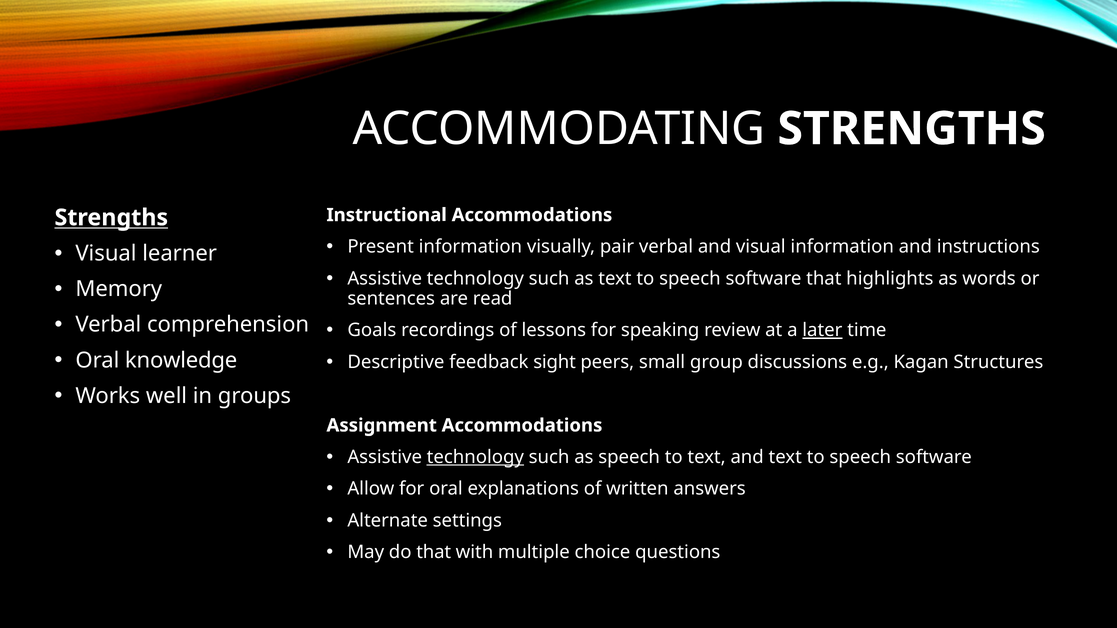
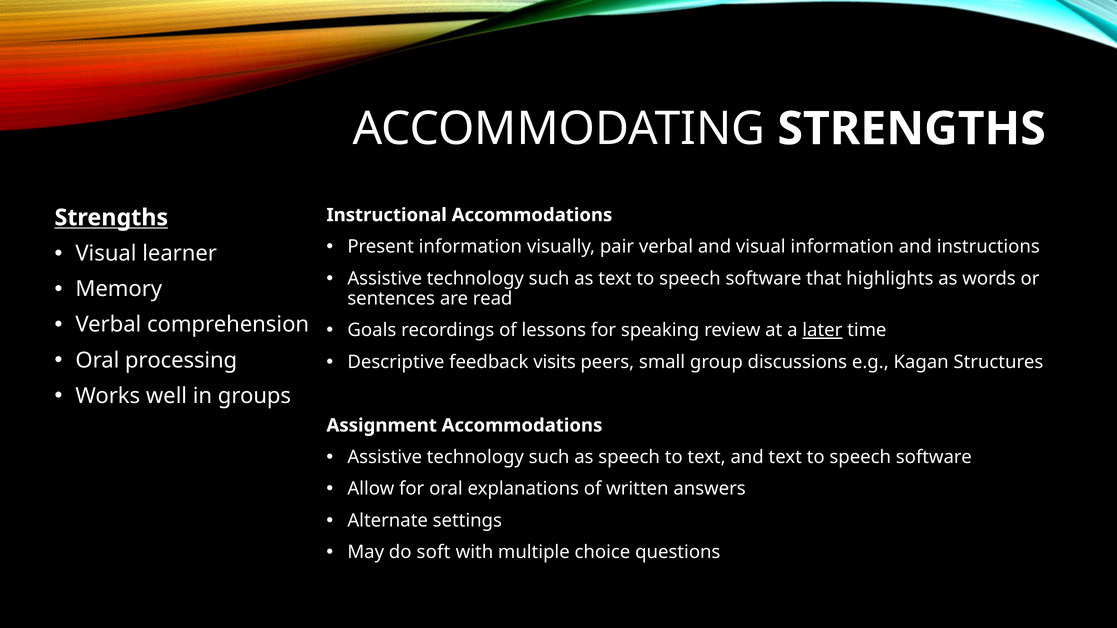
knowledge: knowledge -> processing (181, 360)
sight: sight -> visits (555, 362)
technology underline: present -> none (475, 457)
do that: that -> soft (434, 553)
